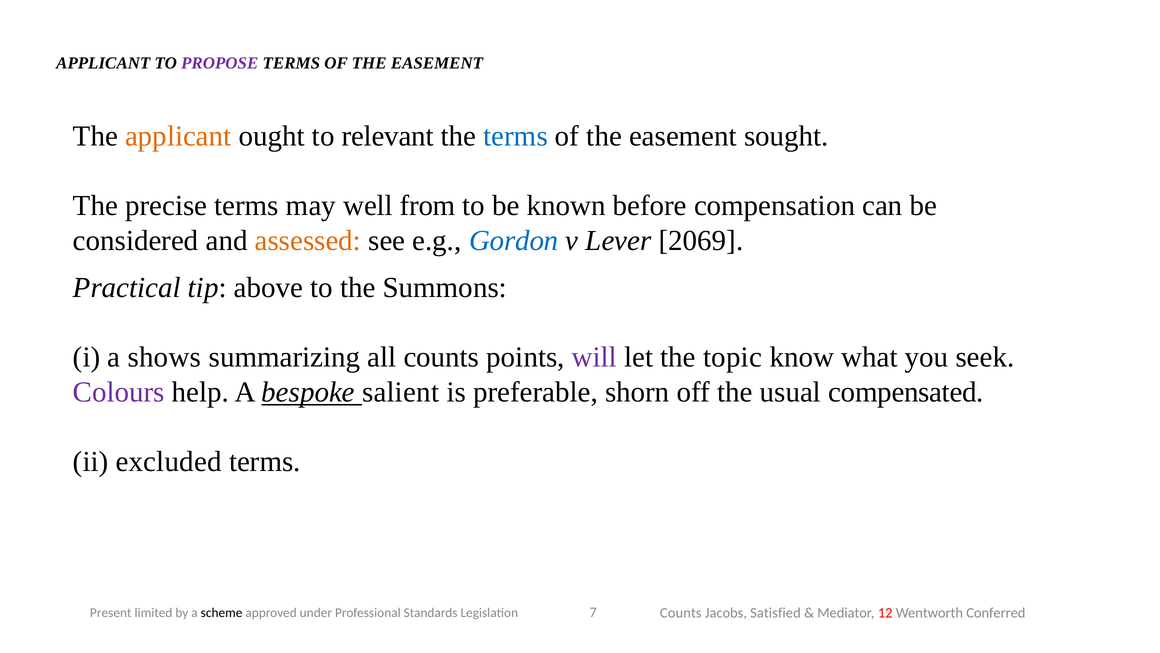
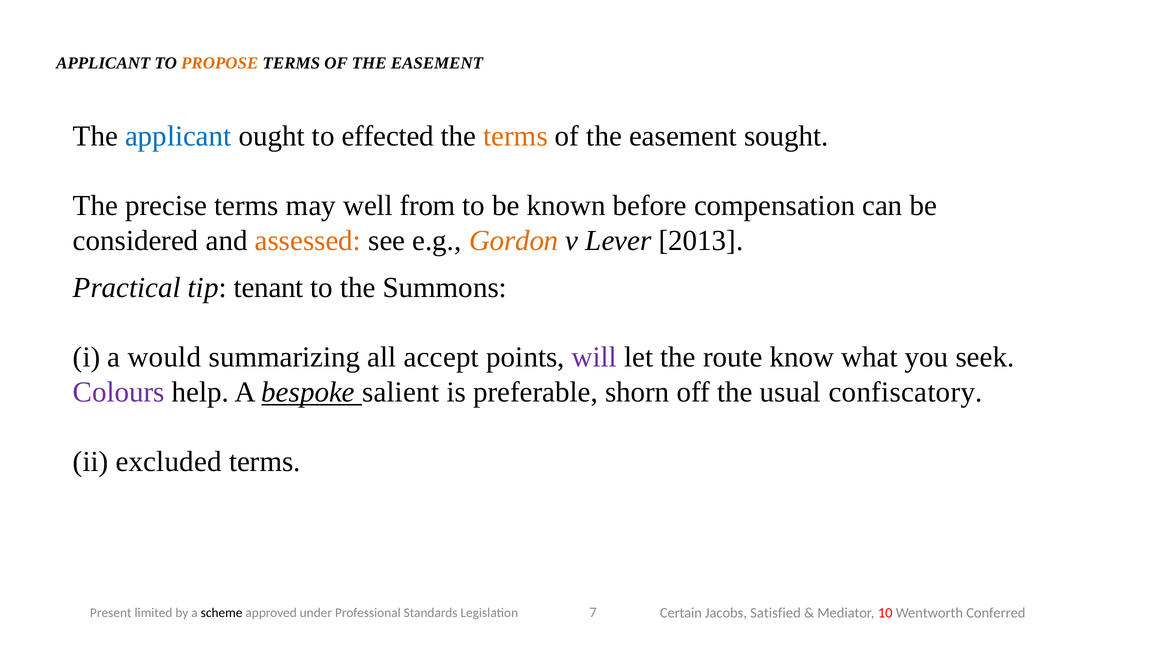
PROPOSE colour: purple -> orange (220, 63)
applicant colour: orange -> blue (178, 136)
relevant: relevant -> effected (388, 136)
terms colour: blue -> orange (516, 136)
Gordon colour: blue -> orange (514, 240)
2069: 2069 -> 2013 (701, 240)
above: above -> tenant (269, 287)
shows: shows -> would (164, 357)
all counts: counts -> accept (441, 357)
topic: topic -> route (733, 357)
compensated: compensated -> confiscatory (906, 392)
Legislation Counts: Counts -> Certain (681, 612)
12: 12 -> 10 (885, 612)
